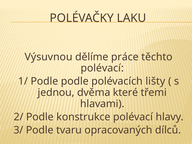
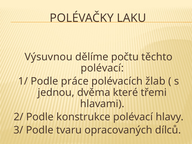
práce: práce -> počtu (125, 57)
Podle podle: podle -> práce (75, 81)
lišty: lišty -> žlab (155, 81)
